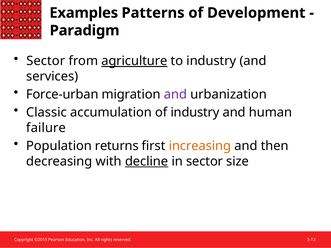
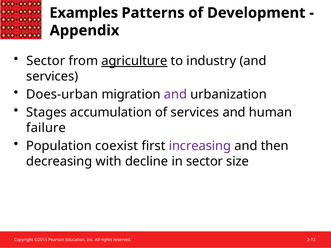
Paradigm: Paradigm -> Appendix (84, 31)
Force-urban: Force-urban -> Does-urban (62, 95)
Classic: Classic -> Stages (46, 113)
of industry: industry -> services (195, 113)
returns: returns -> coexist (117, 146)
increasing colour: orange -> purple (200, 146)
decline underline: present -> none (147, 162)
